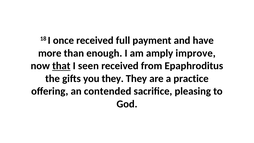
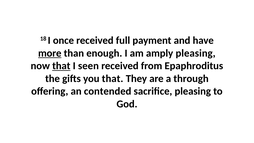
more underline: none -> present (50, 53)
amply improve: improve -> pleasing (196, 53)
you they: they -> that (113, 79)
practice: practice -> through (191, 79)
